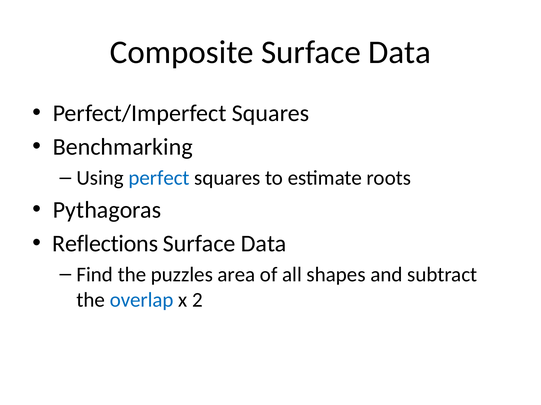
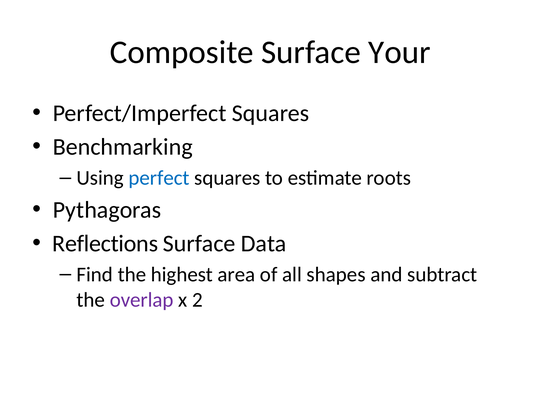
Composite Surface Data: Data -> Your (400, 52)
puzzles: puzzles -> highest (182, 275)
overlap colour: blue -> purple (142, 300)
